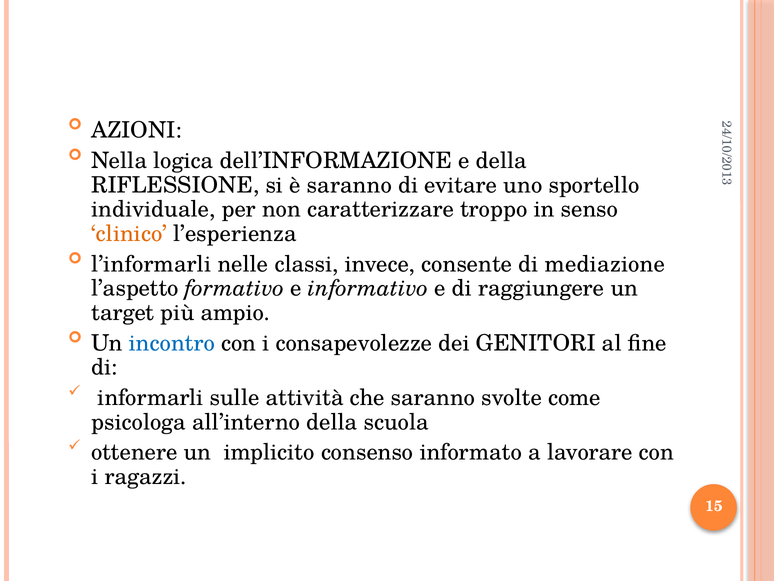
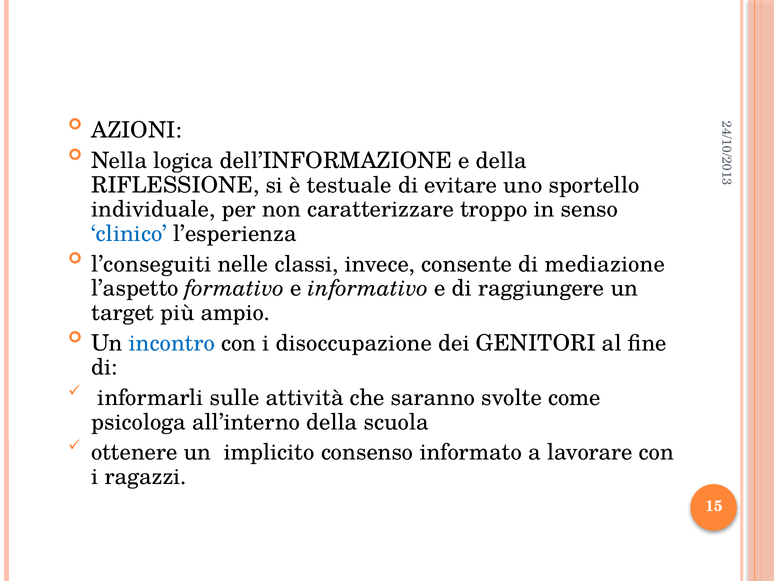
è saranno: saranno -> testuale (349, 185)
clinico colour: orange -> blue (129, 234)
l’informarli: l’informarli -> l’conseguiti (151, 264)
consapevolezze: consapevolezze -> disoccupazione (354, 343)
